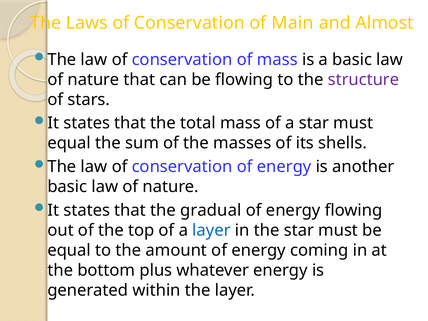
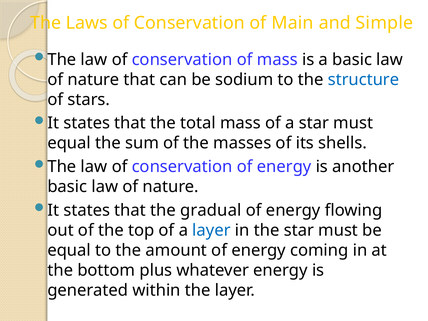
Almost: Almost -> Simple (384, 23)
be flowing: flowing -> sodium (244, 80)
structure colour: purple -> blue (363, 80)
